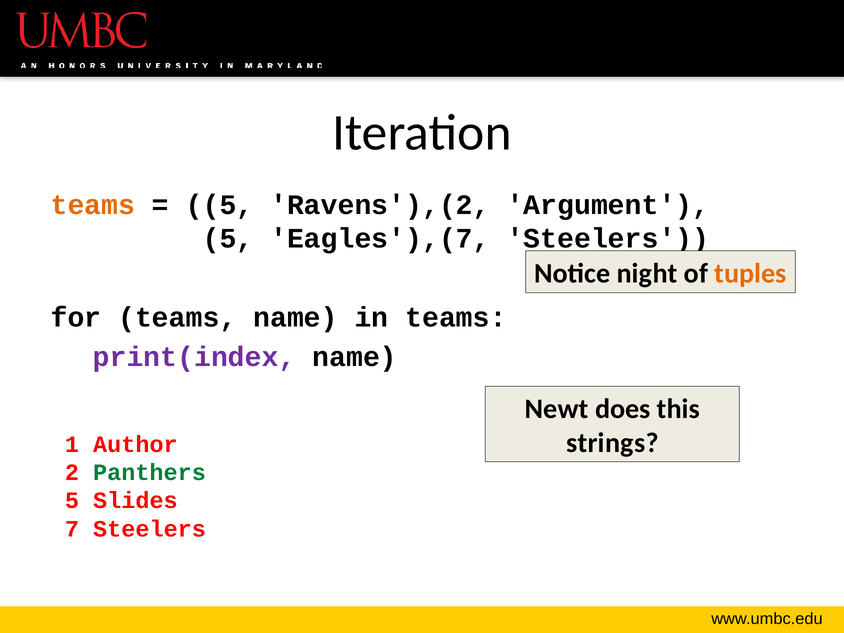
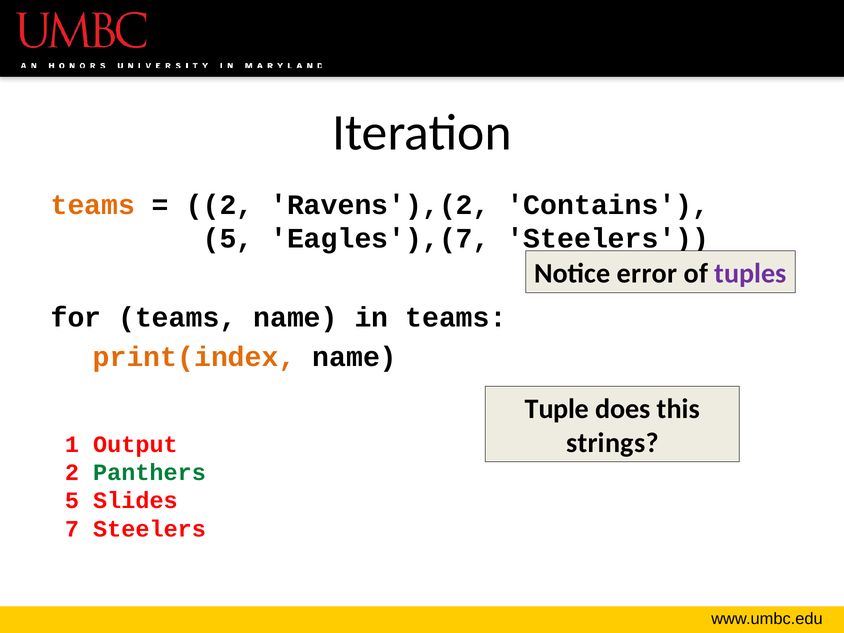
5: 5 -> 2 (220, 205)
Argument: Argument -> Contains (608, 205)
night: night -> error (647, 274)
tuples colour: orange -> purple (750, 274)
print(index colour: purple -> orange (194, 357)
Newt: Newt -> Tuple (557, 409)
Author: Author -> Output (135, 444)
